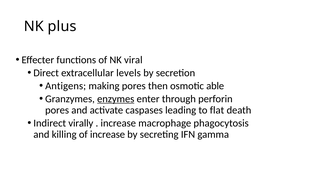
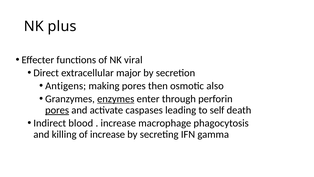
levels: levels -> major (129, 73)
able: able -> also (215, 86)
pores underline: none -> present (57, 110)
flat: flat -> self (217, 110)
virally: virally -> blood (81, 123)
